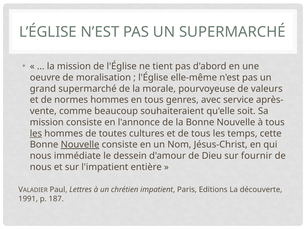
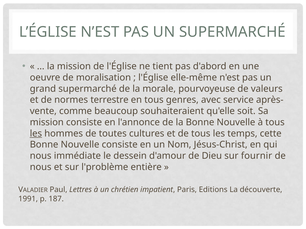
normes hommes: hommes -> terrestre (109, 100)
Nouvelle underline: present -> none (80, 145)
l'impatient: l'impatient -> l'problème (105, 167)
